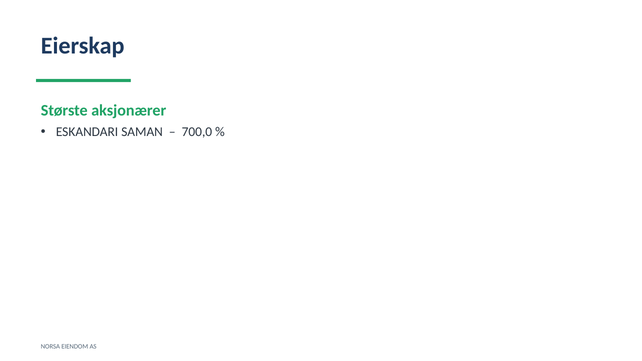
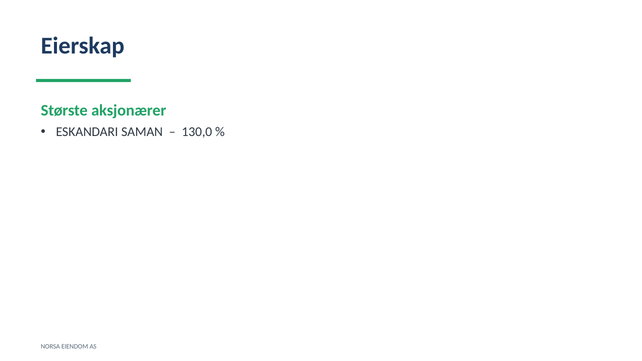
700,0: 700,0 -> 130,0 (197, 132)
